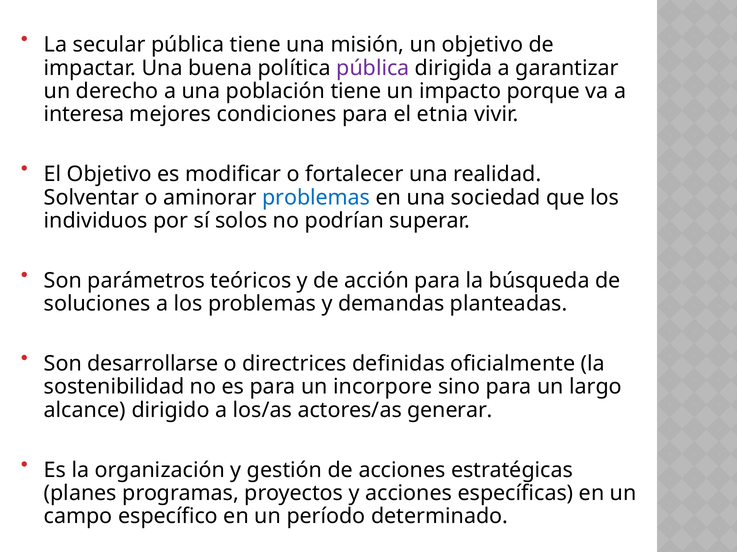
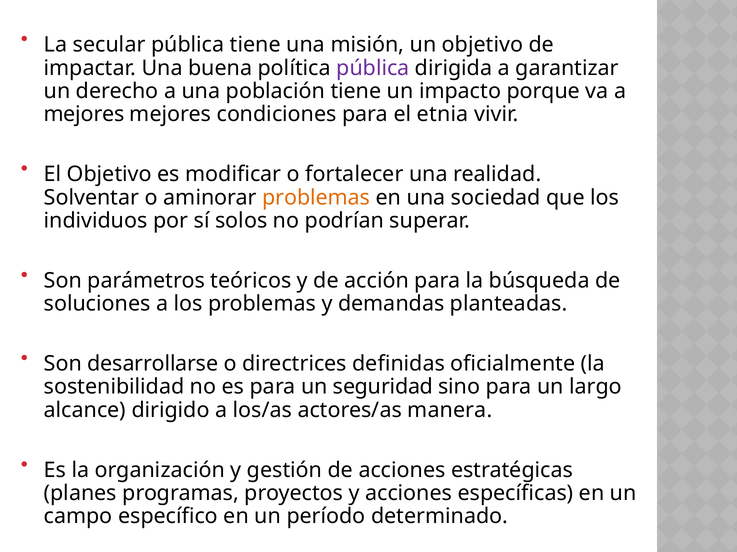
interesa: interesa -> mejores (84, 114)
problemas colour: blue -> orange (316, 198)
incorpore: incorpore -> seguridad (383, 387)
generar: generar -> manera (450, 411)
